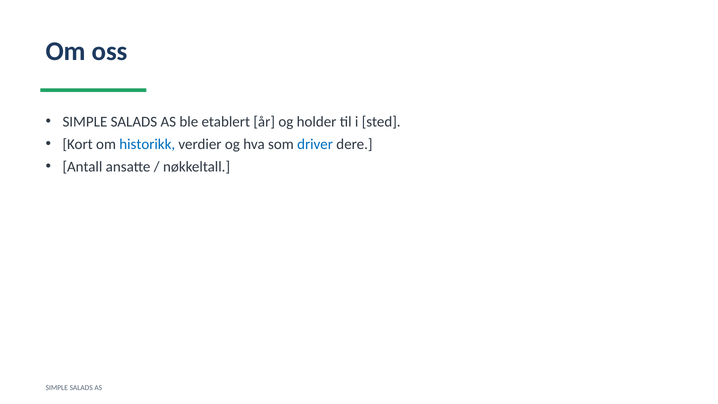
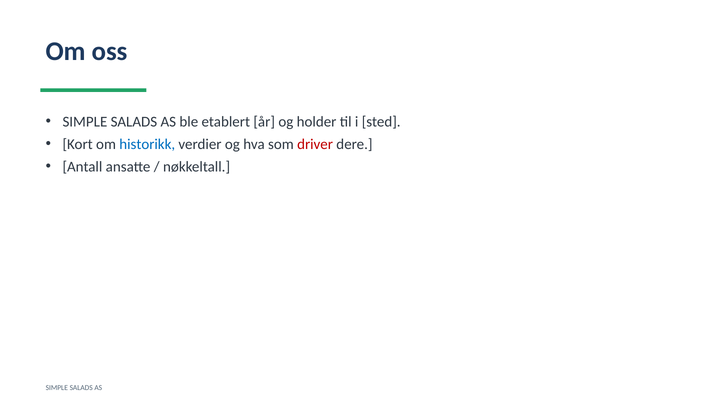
driver colour: blue -> red (315, 144)
